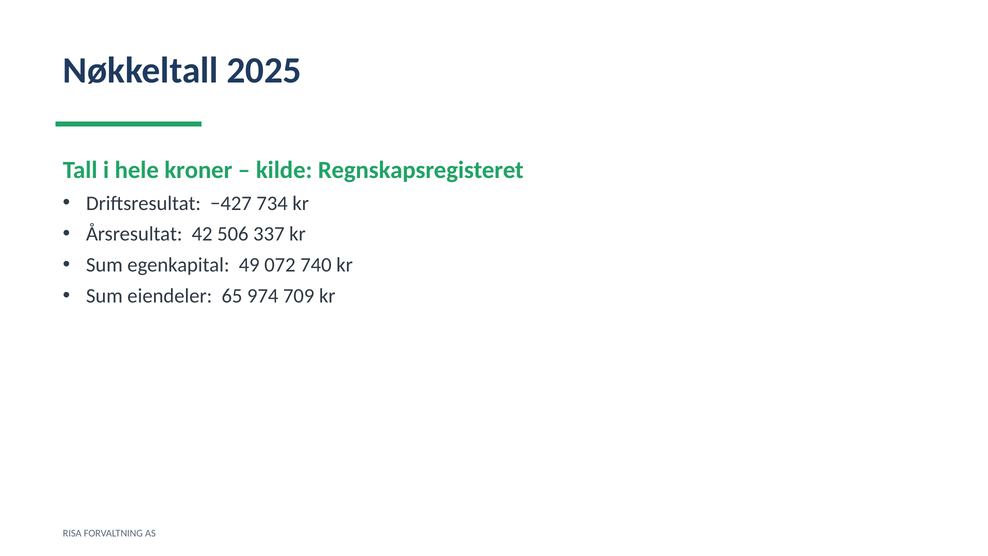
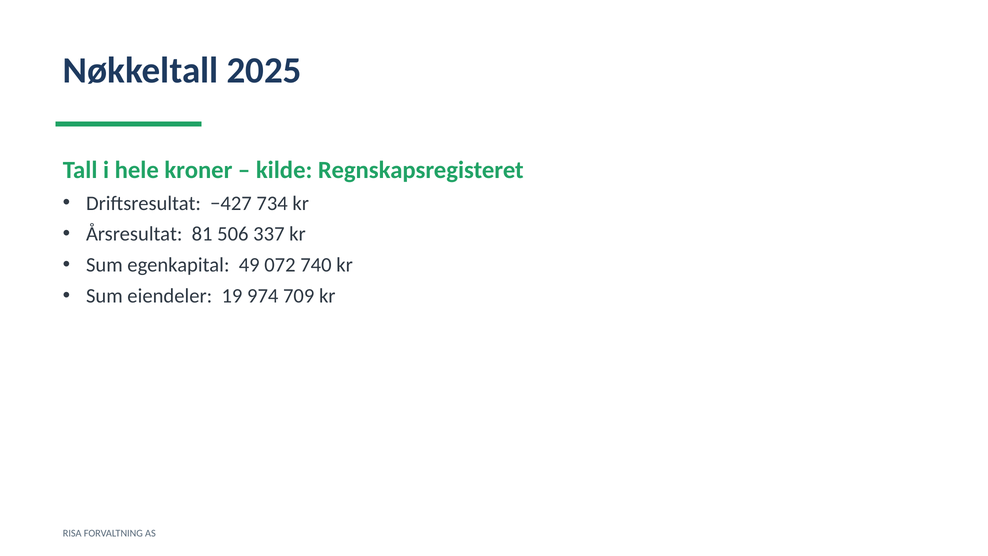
42: 42 -> 81 (202, 234)
65: 65 -> 19 (232, 296)
